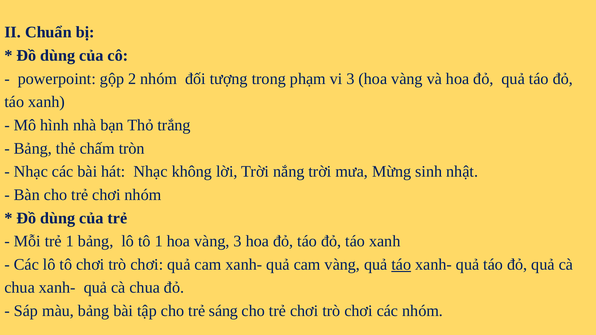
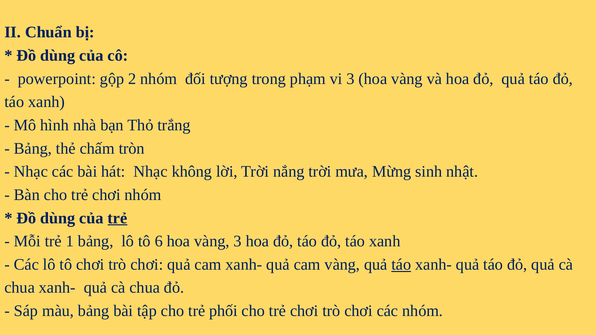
trẻ underline: none -> present (117, 218)
tô 1: 1 -> 6 (159, 241)
sáng: sáng -> phối (223, 311)
